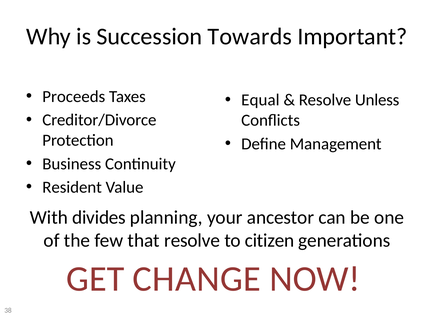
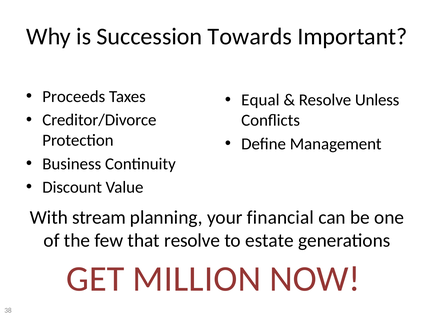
Resident: Resident -> Discount (72, 188)
divides: divides -> stream (99, 218)
ancestor: ancestor -> financial (280, 218)
citizen: citizen -> estate (270, 241)
CHANGE: CHANGE -> MILLION (197, 279)
